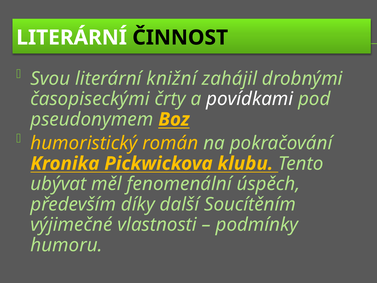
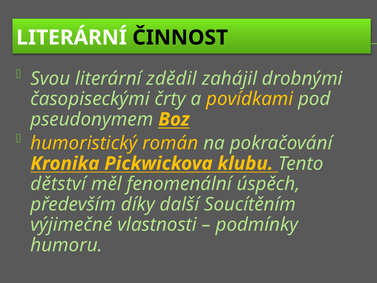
knižní: knižní -> zdědil (172, 79)
povídkami colour: white -> yellow (250, 99)
ubývat: ubývat -> dětství (58, 184)
